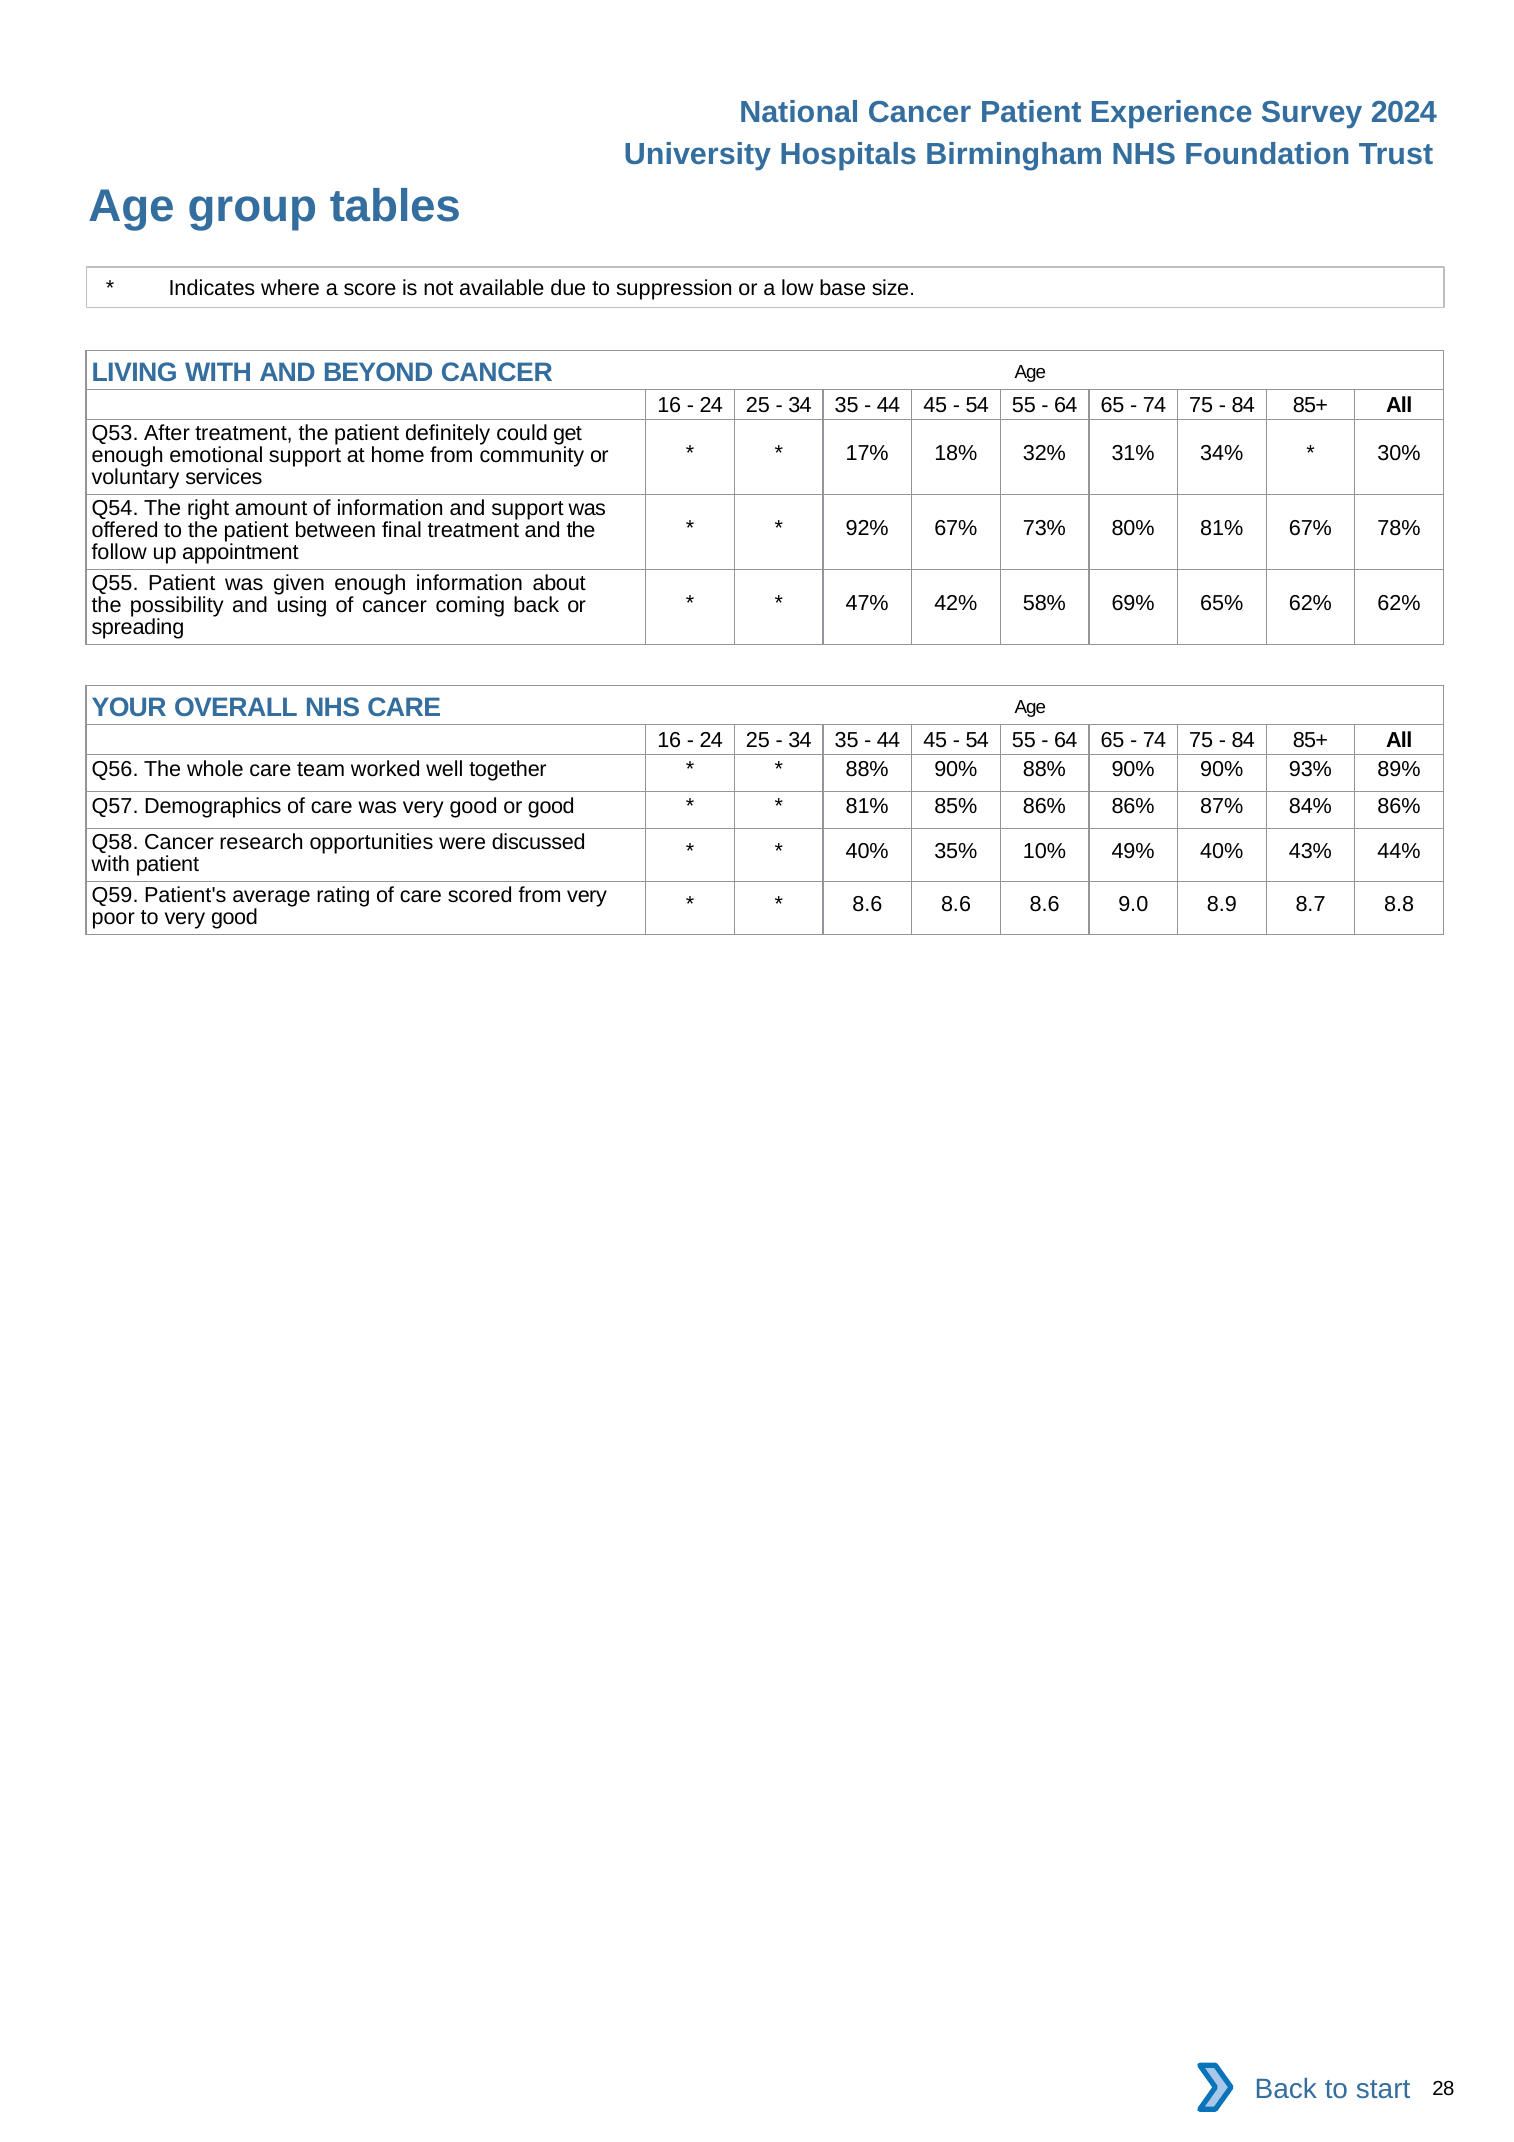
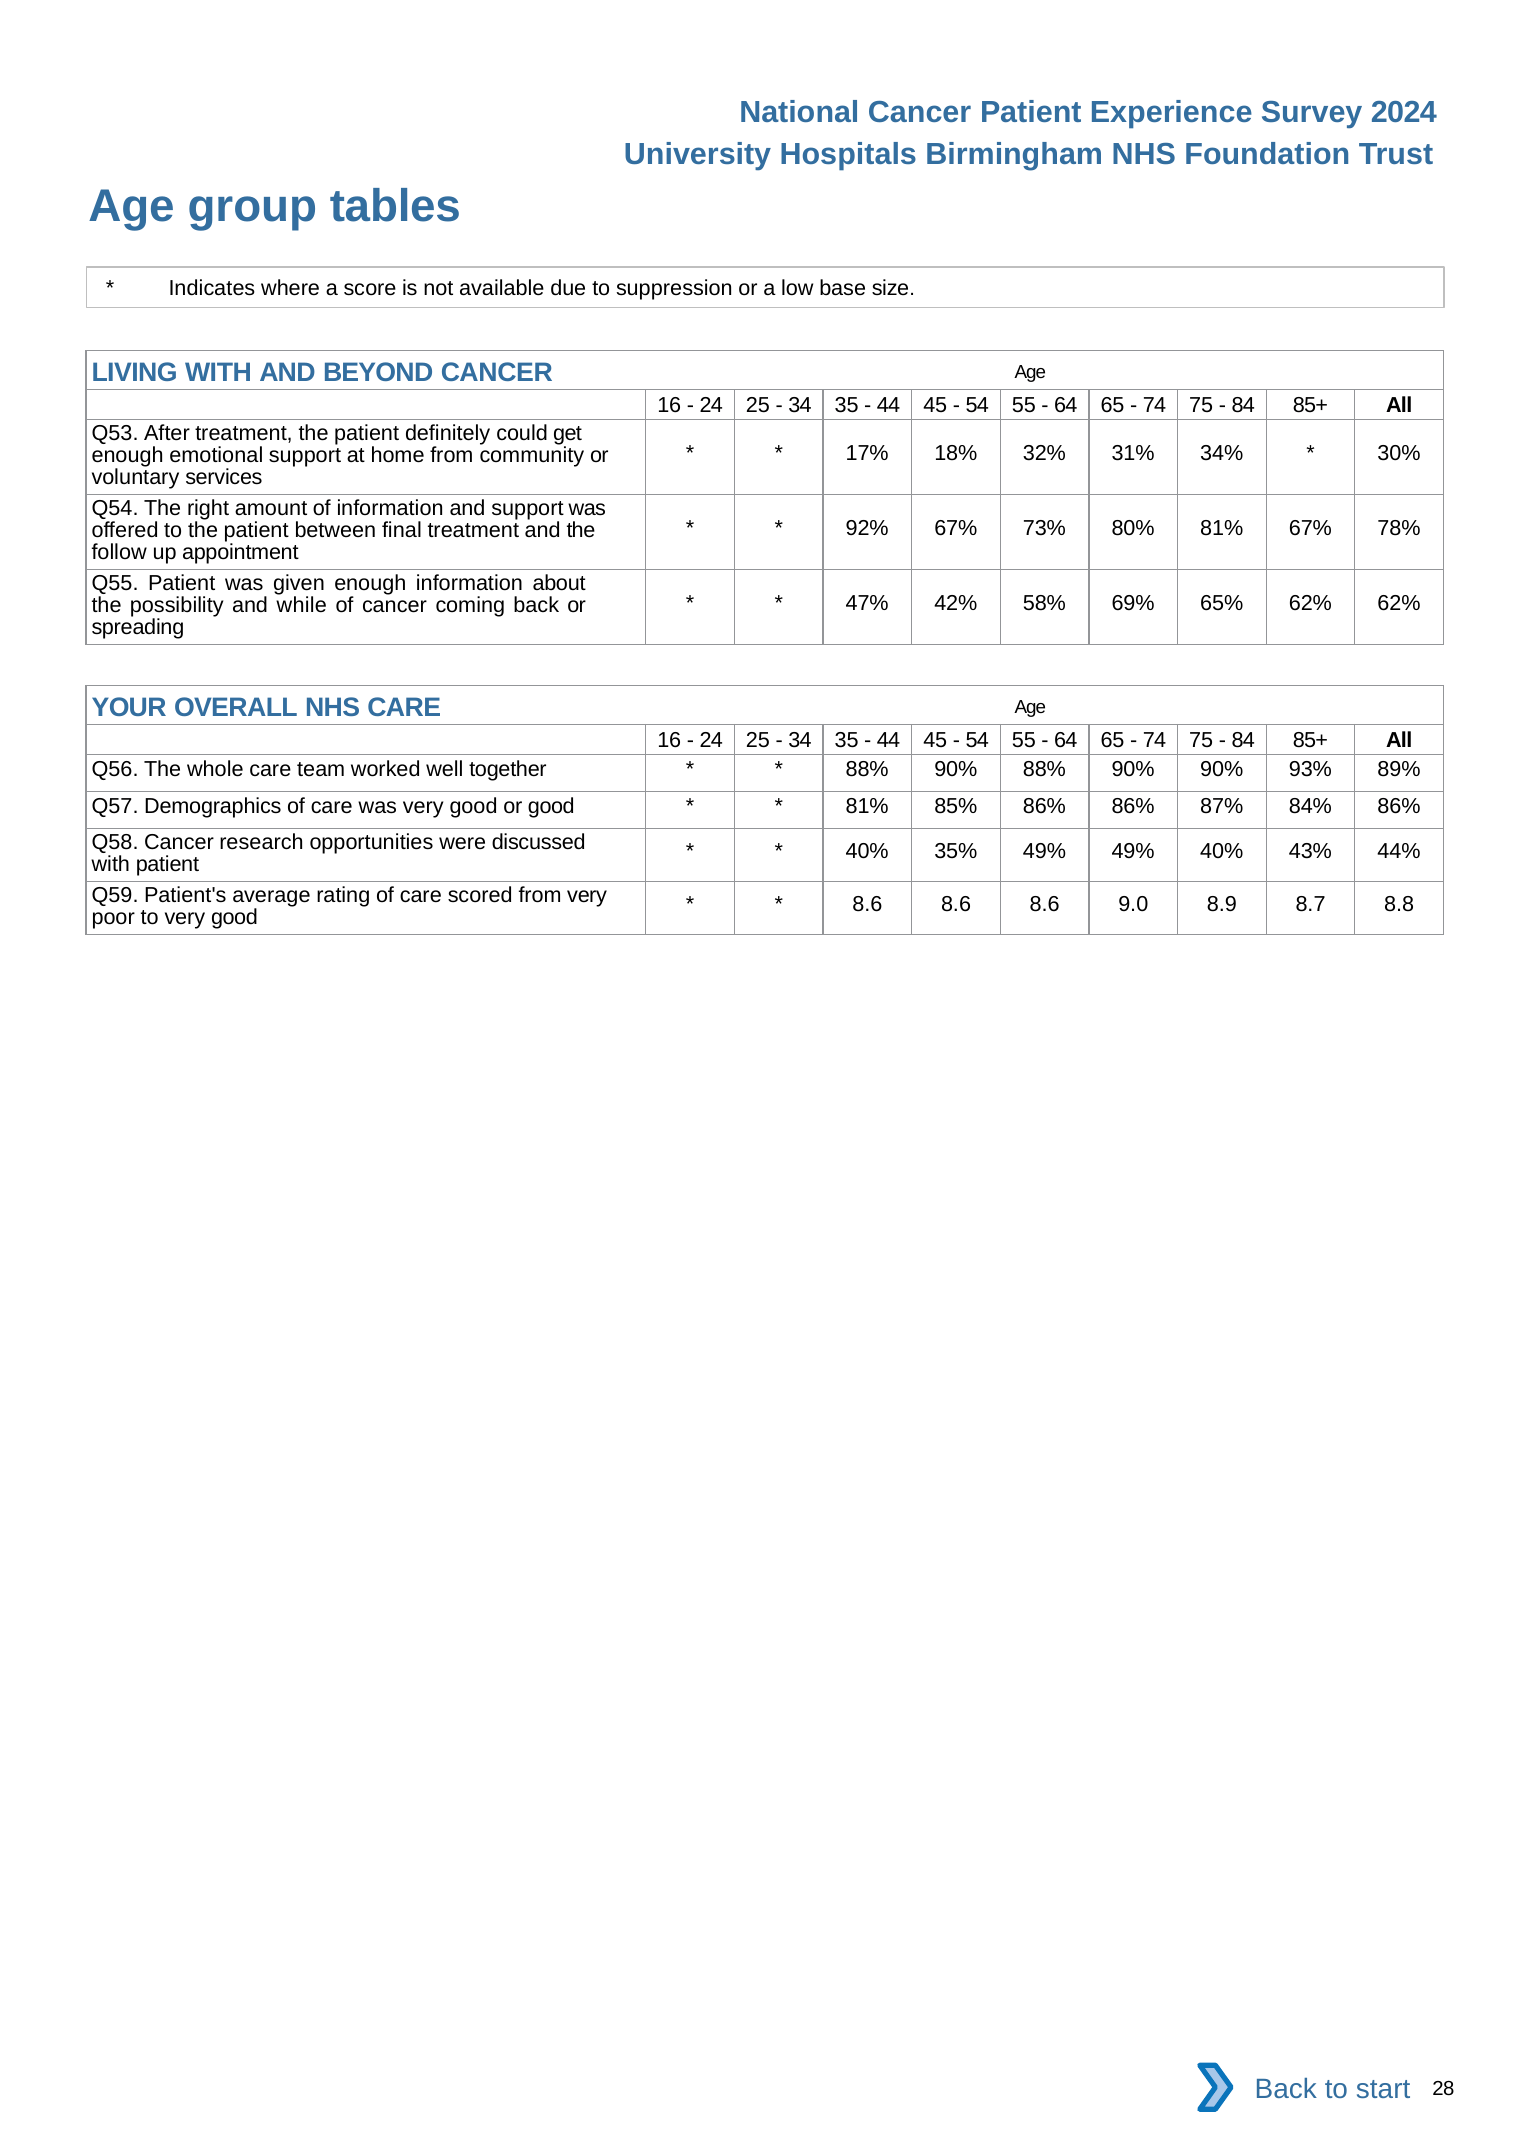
using: using -> while (302, 606)
35% 10%: 10% -> 49% (1045, 852)
